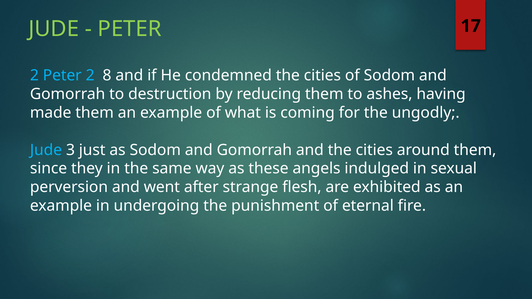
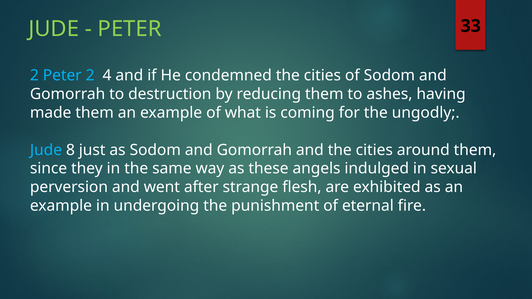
17: 17 -> 33 (471, 26)
8: 8 -> 4 (107, 76)
3: 3 -> 8 (70, 150)
